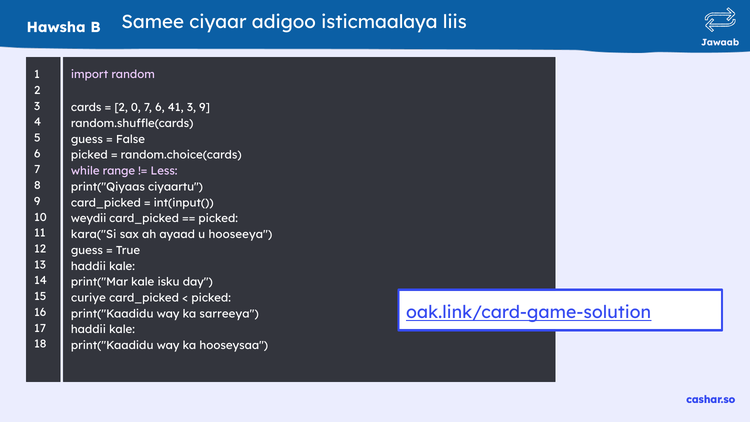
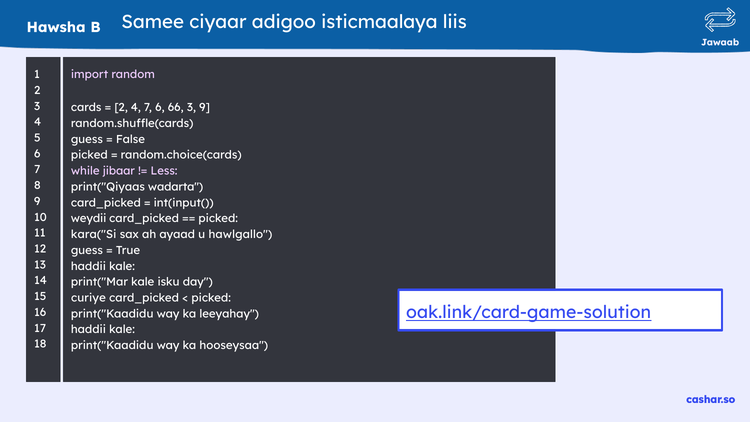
2 0: 0 -> 4 (136, 108)
41: 41 -> 66 (176, 108)
range: range -> jibaar (119, 171)
ciyaartu: ciyaartu -> wadarta (176, 187)
hooseeya: hooseeya -> hawlgallo (240, 234)
sarreeya: sarreeya -> leeyahay (229, 314)
